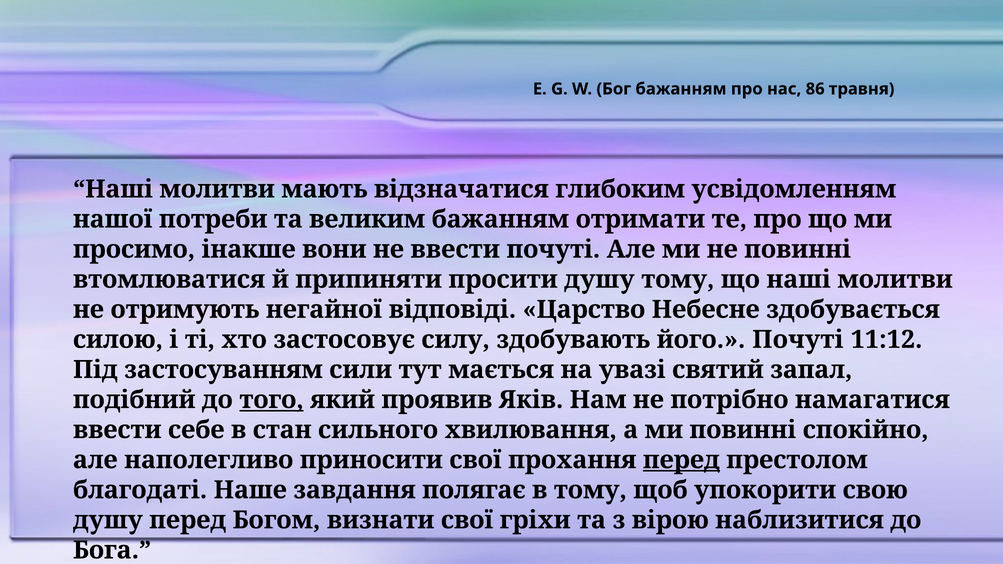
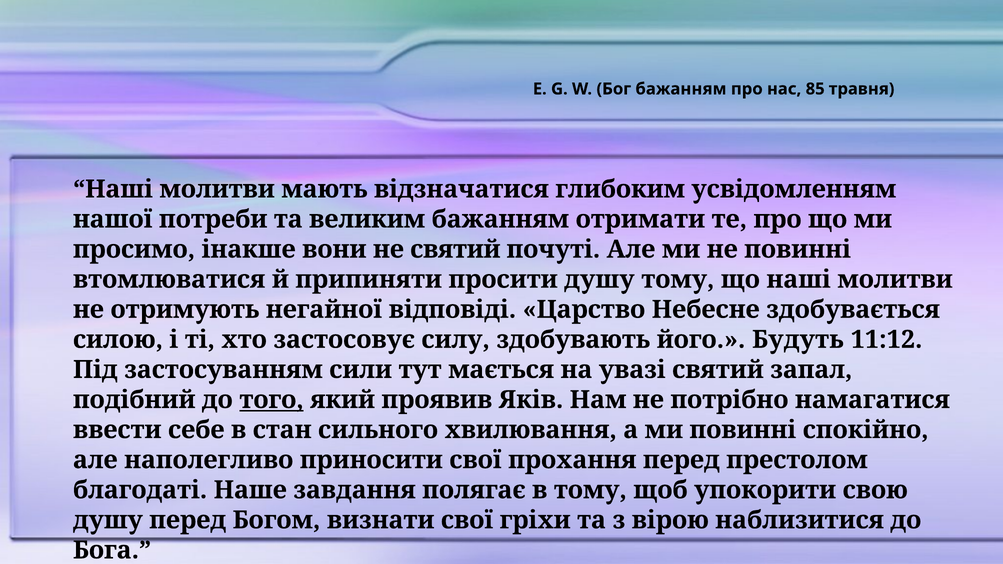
86: 86 -> 85 (815, 89)
не ввести: ввести -> святий (455, 249)
його Почуті: Почуті -> Будуть (798, 340)
перед underline: present -> none (681, 460)
